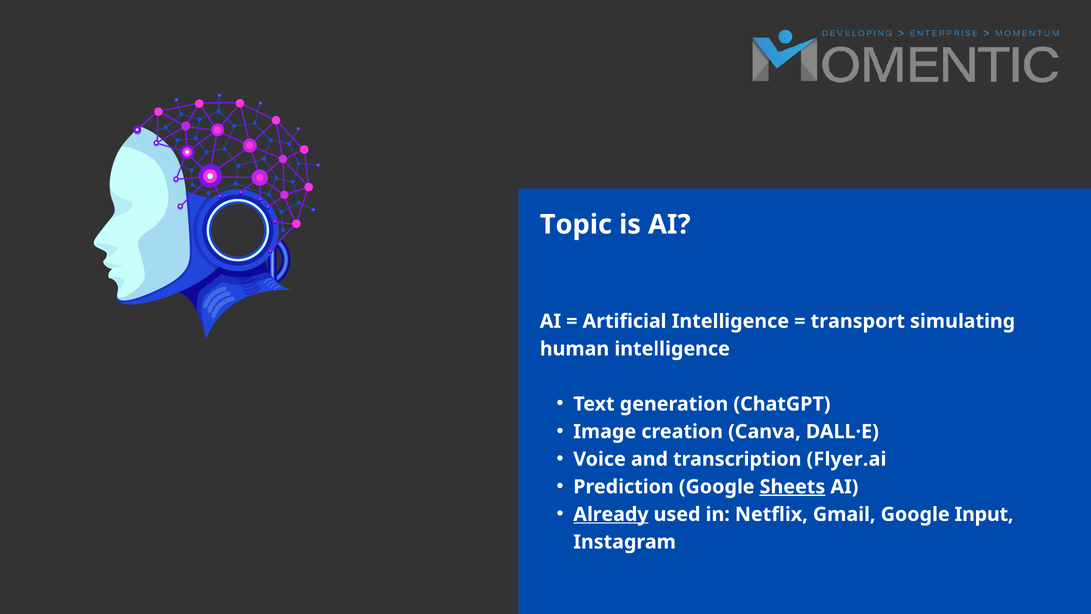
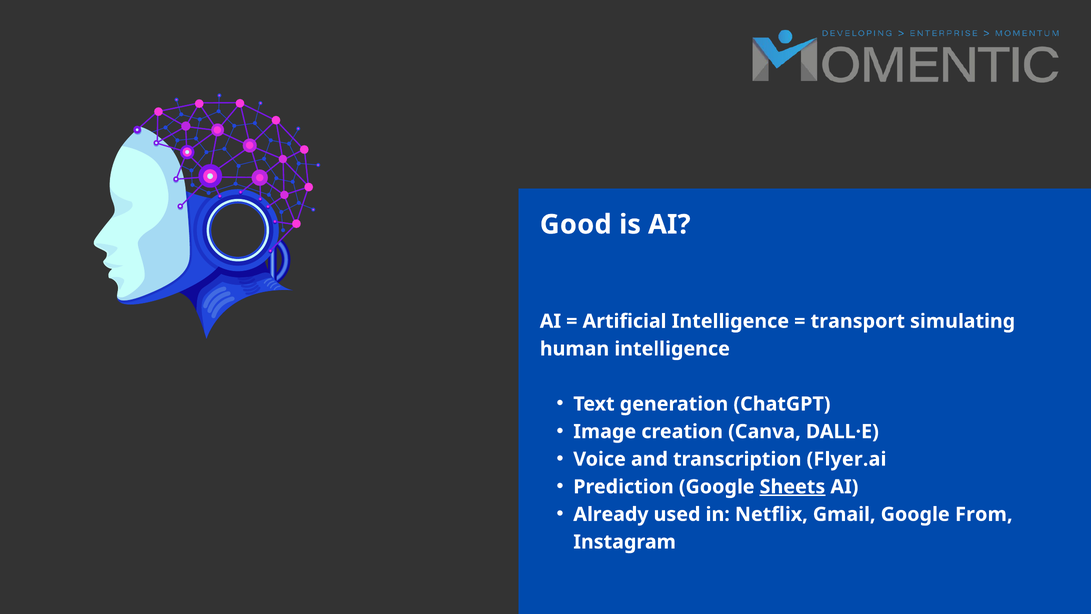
Topic: Topic -> Good (576, 224)
Already underline: present -> none (611, 514)
Input: Input -> From (984, 514)
